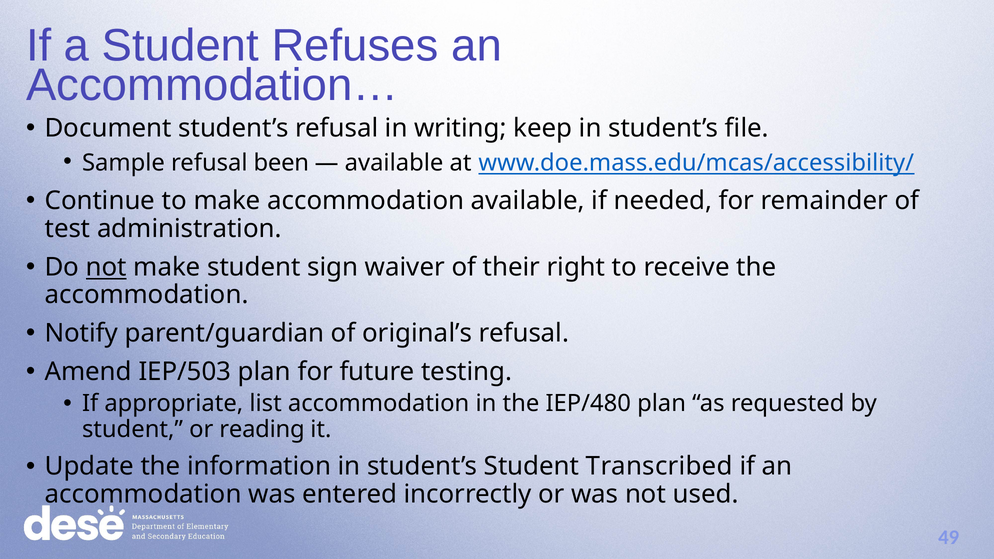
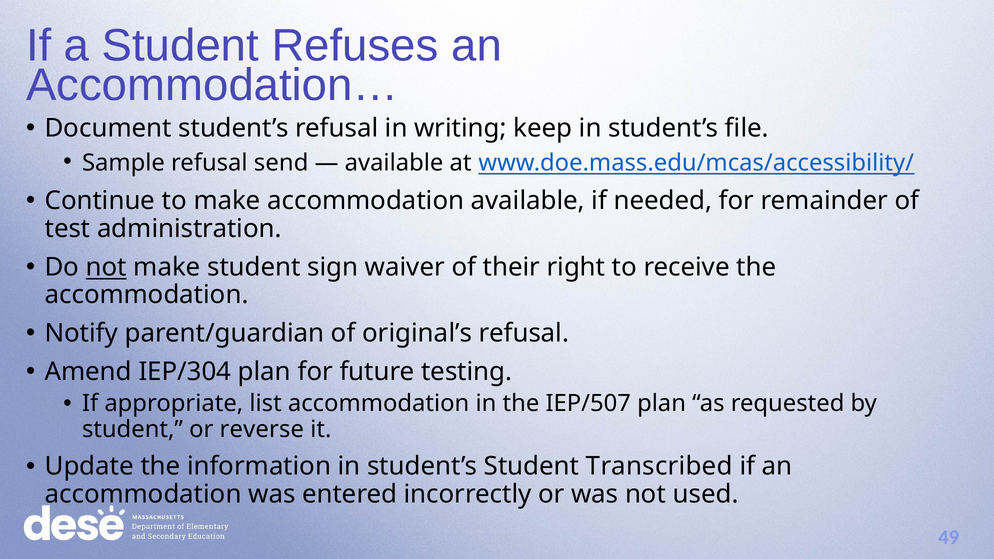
been: been -> send (281, 163)
IEP/503: IEP/503 -> IEP/304 (185, 372)
IEP/480: IEP/480 -> IEP/507 (588, 404)
reading: reading -> reverse (262, 429)
